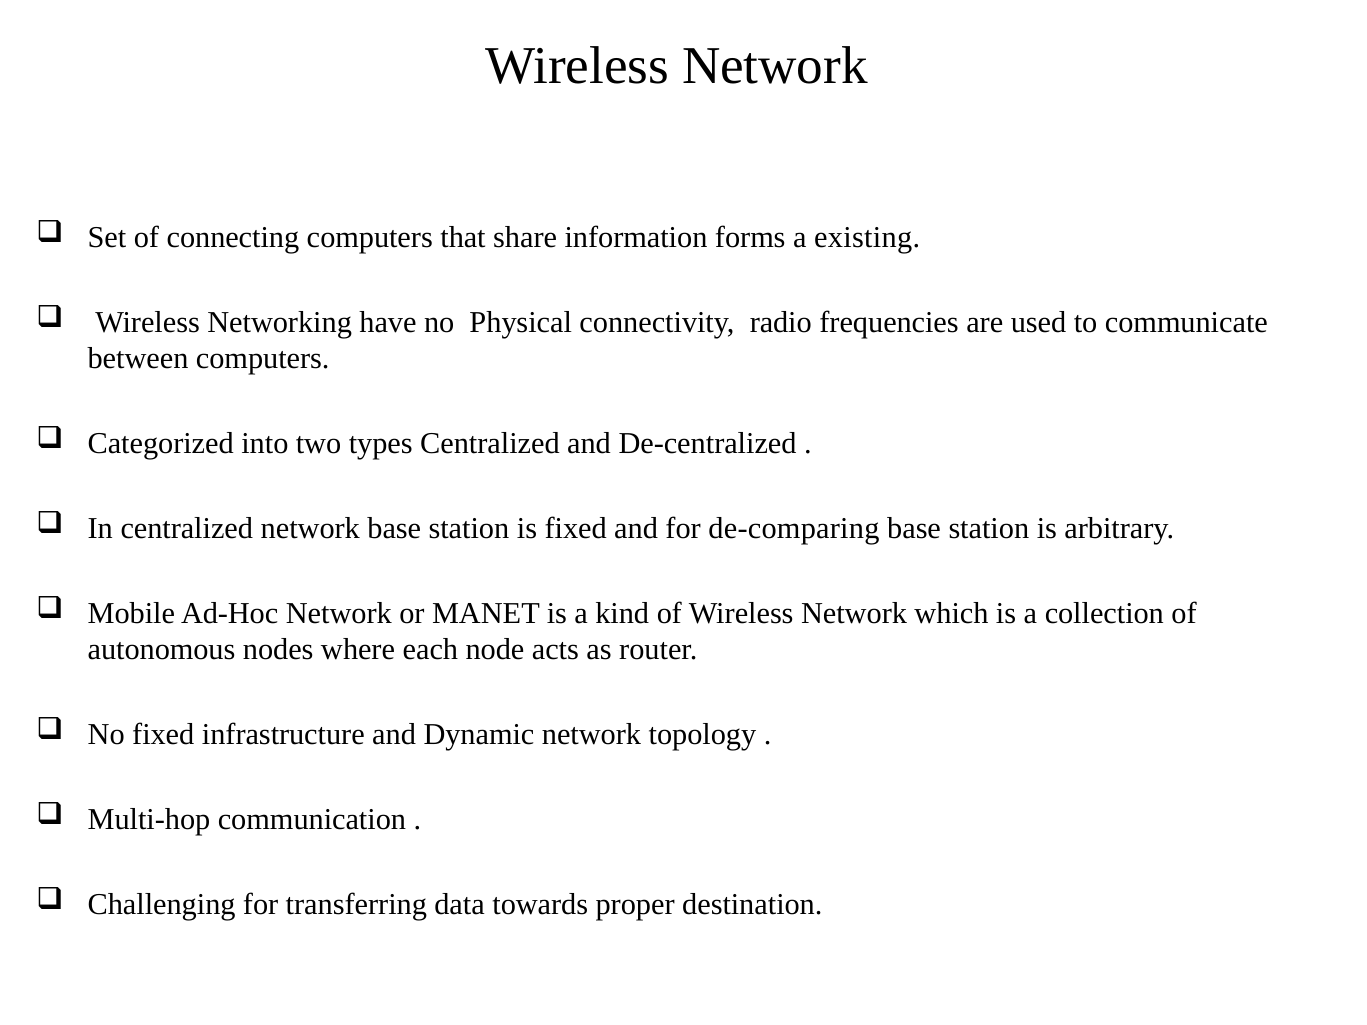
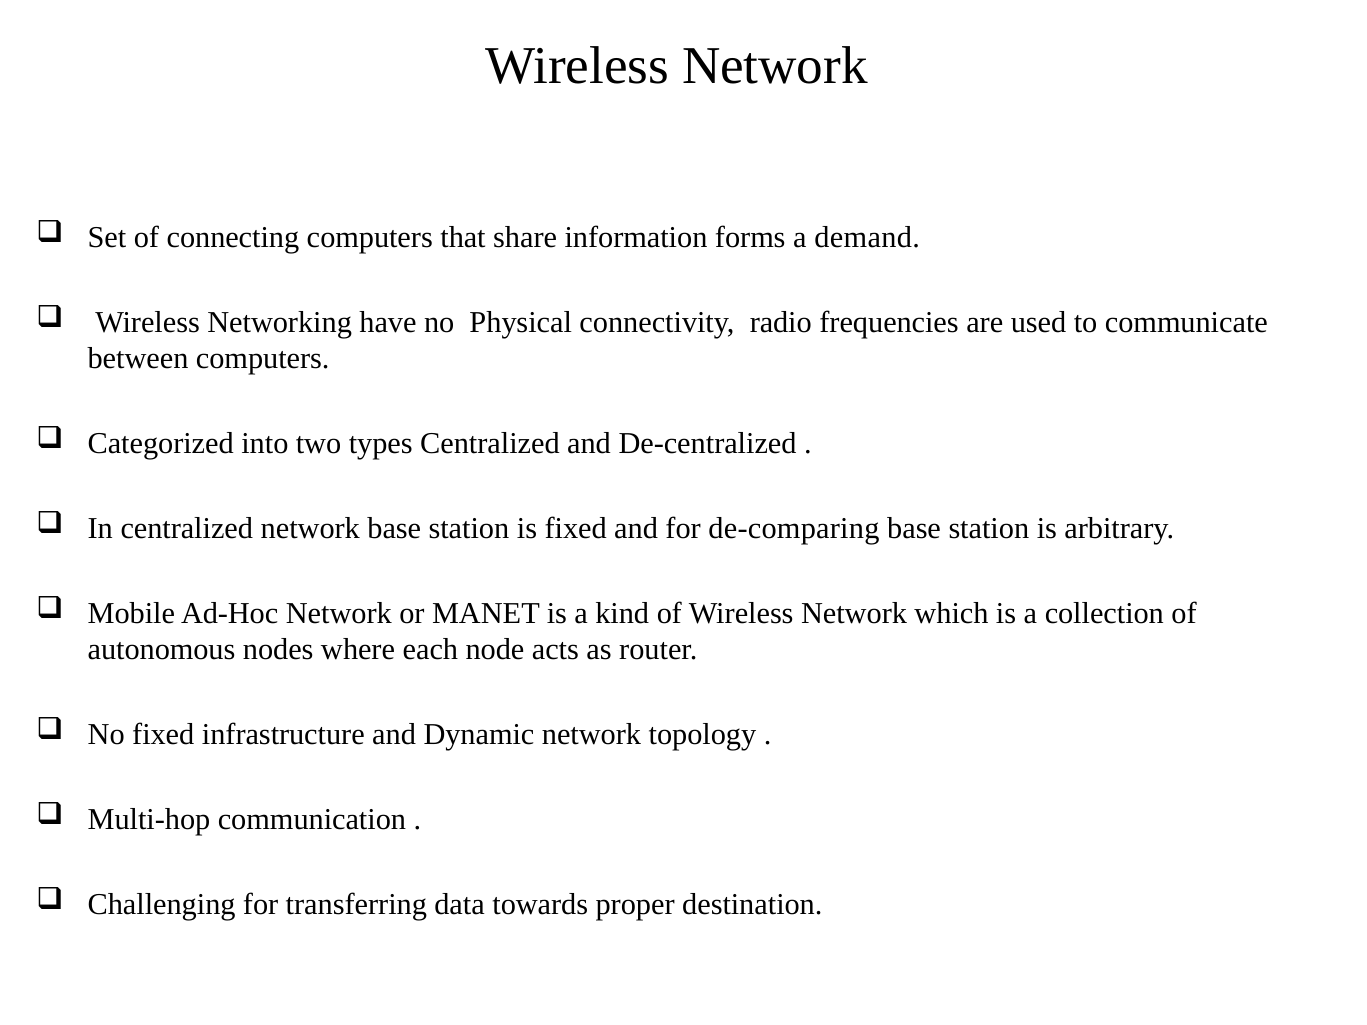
existing: existing -> demand (867, 237)
